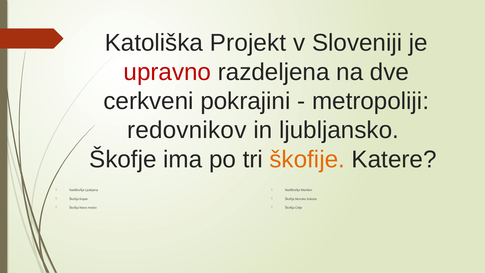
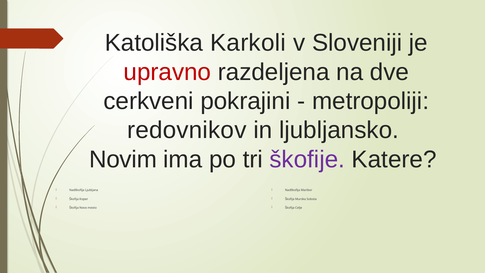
Projekt: Projekt -> Karkoli (248, 43)
Škofje: Škofje -> Novim (123, 159)
škofije colour: orange -> purple (307, 159)
